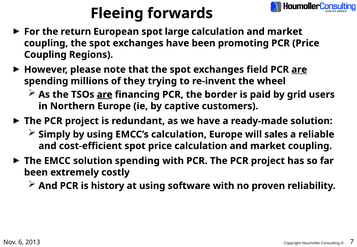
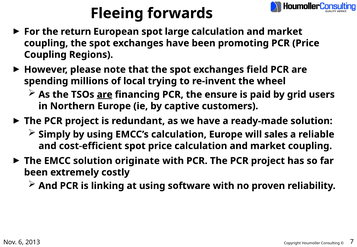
are underline: present -> none (299, 70)
they: they -> local (134, 81)
border: border -> ensure (221, 95)
solution spending: spending -> originate (137, 161)
history: history -> linking (108, 186)
